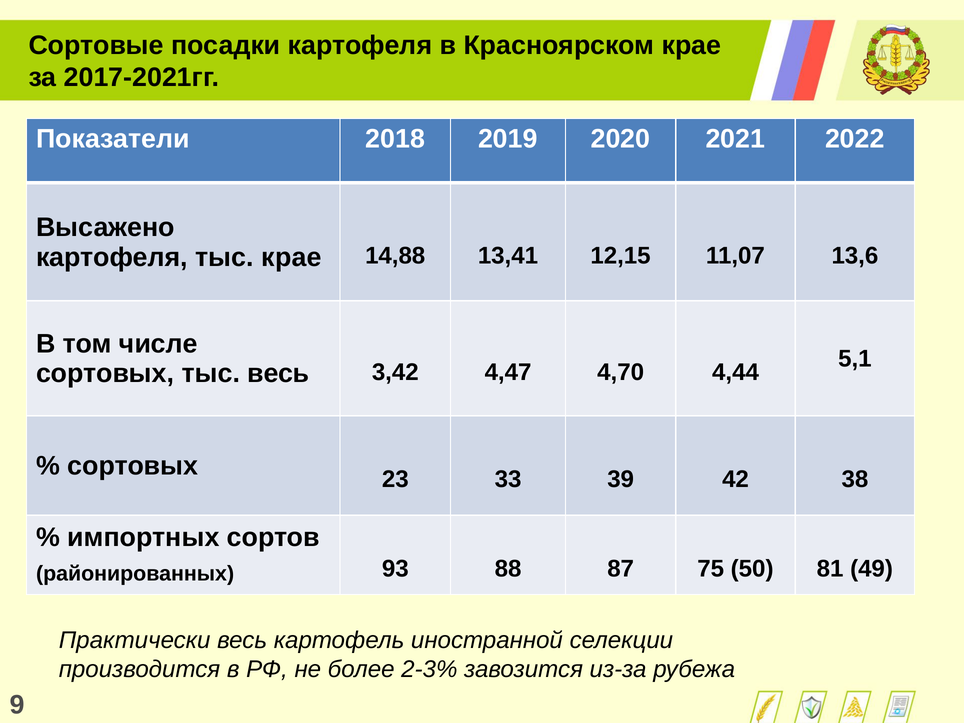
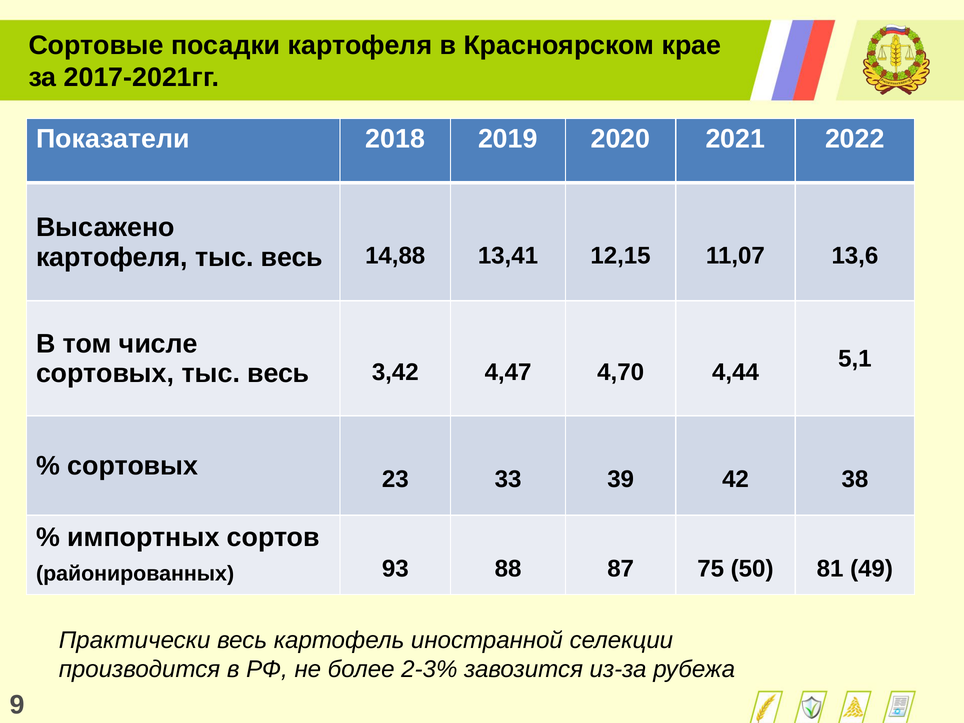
картофеля тыс крае: крае -> весь (292, 257)
